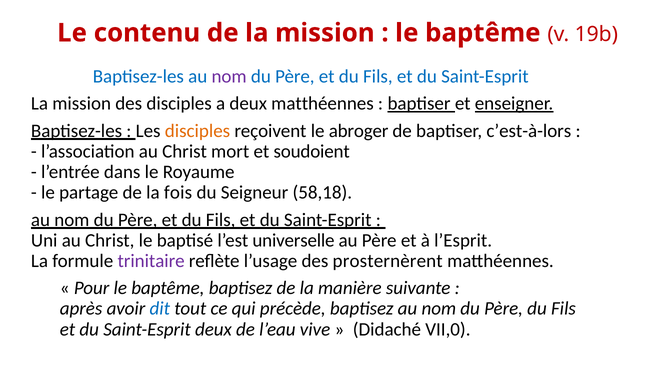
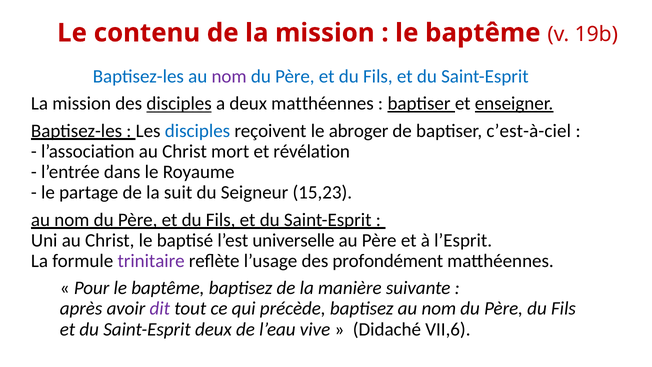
disciples underline: none -> present (179, 104)
disciples colour: orange -> blue (197, 131)
c’est-à-lors: c’est-à-lors -> c’est-à-ciel (529, 131)
soudoient: soudoient -> révélation (312, 151)
fois: fois -> suit (178, 192)
58,18: 58,18 -> 15,23 (322, 192)
prosternèrent: prosternèrent -> profondément (388, 261)
dit colour: blue -> purple (160, 308)
VII,0: VII,0 -> VII,6 (448, 329)
